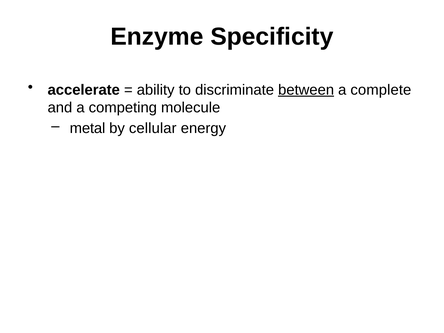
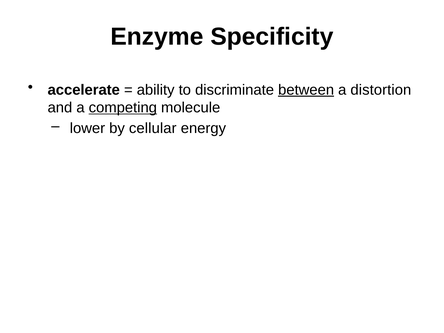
complete: complete -> distortion (381, 90)
competing underline: none -> present (123, 108)
metal: metal -> lower (87, 128)
